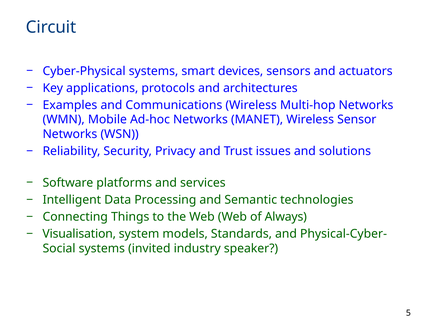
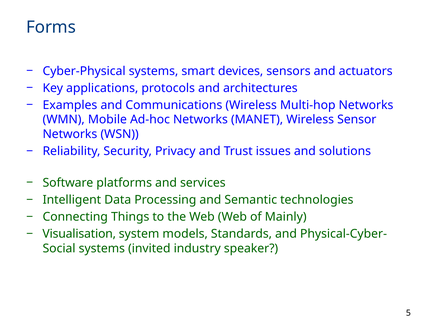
Circuit: Circuit -> Forms (51, 27)
Always: Always -> Mainly (286, 217)
